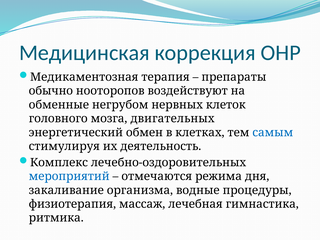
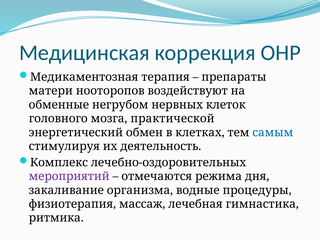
обычно: обычно -> матери (51, 91)
двигательных: двигательных -> практической (173, 119)
мероприятий colour: blue -> purple (69, 176)
